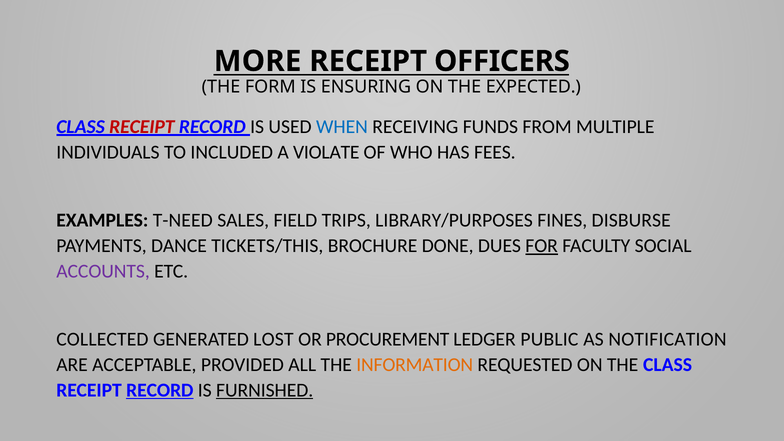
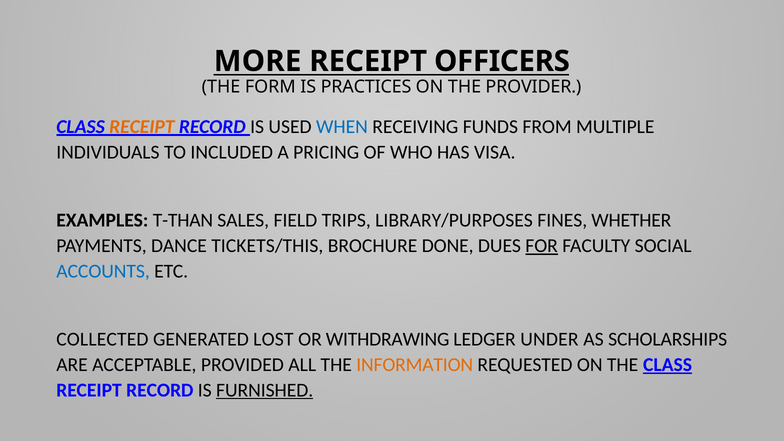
ENSURING: ENSURING -> PRACTICES (366, 87)
EXPECTED: EXPECTED -> PROVIDER (533, 87)
RECEIPT colour: red -> orange (142, 127)
VIOLATE: VIOLATE -> PRICING (326, 152)
FEES: FEES -> VISA (495, 152)
T-NEED: T-NEED -> T-THAN (183, 220)
DISBURSE: DISBURSE -> WHETHER (631, 220)
ACCOUNTS colour: purple -> blue (103, 271)
PROCUREMENT: PROCUREMENT -> WITHDRAWING (388, 339)
PUBLIC: PUBLIC -> UNDER (549, 339)
NOTIFICATION: NOTIFICATION -> SCHOLARSHIPS (668, 339)
CLASS underline: none -> present (668, 365)
RECORD underline: present -> none (160, 390)
